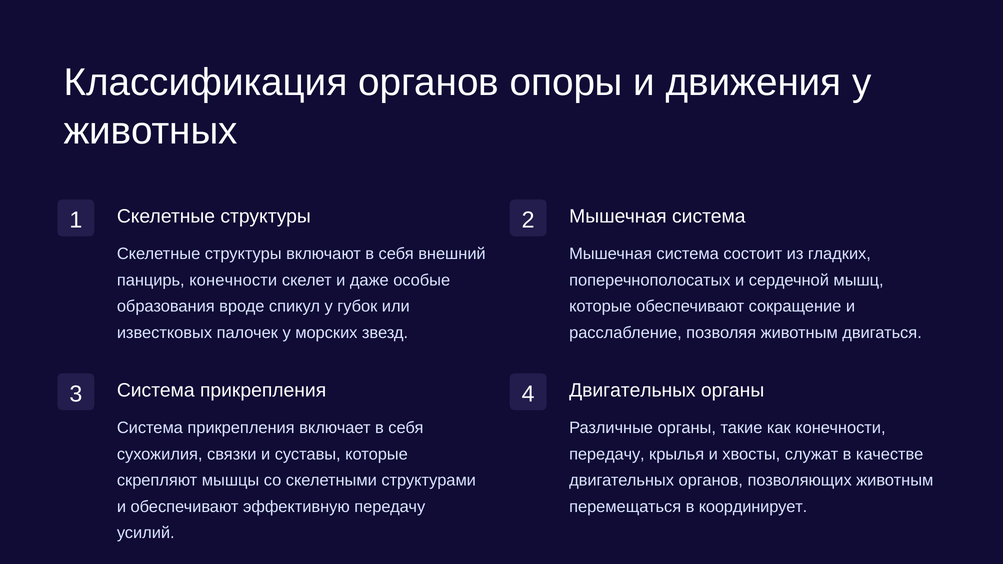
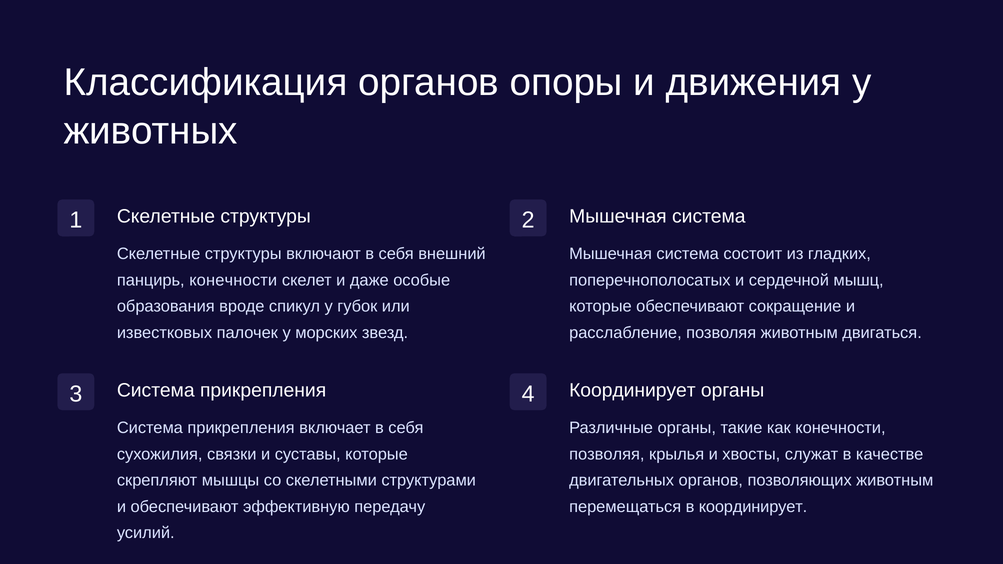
4 Двигательных: Двигательных -> Координирует (632, 390)
передачу: передачу -> позволяя (607, 454)
